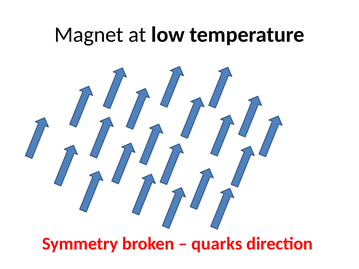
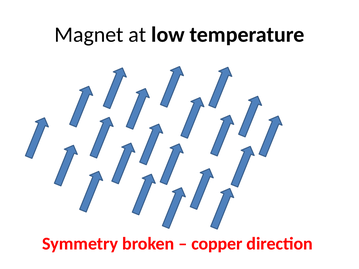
quarks: quarks -> copper (217, 244)
